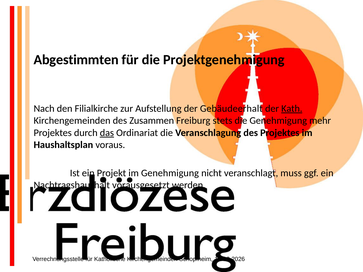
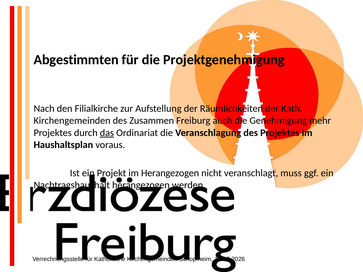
Gebäudeerhalt: Gebäudeerhalt -> Räumlichkeiten (231, 109)
Kath underline: present -> none (292, 109)
stets: stets -> auch (222, 121)
im Genehmigung: Genehmigung -> Herangezogen (170, 173)
Nachtragshaushalt vorausgesetzt: vorausgesetzt -> herangezogen (141, 185)
